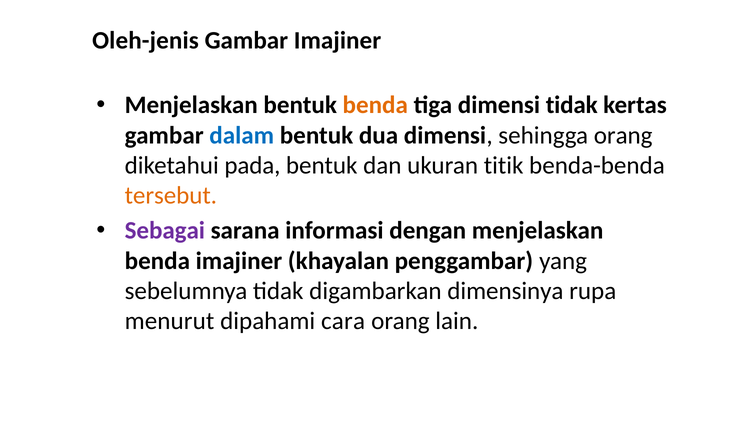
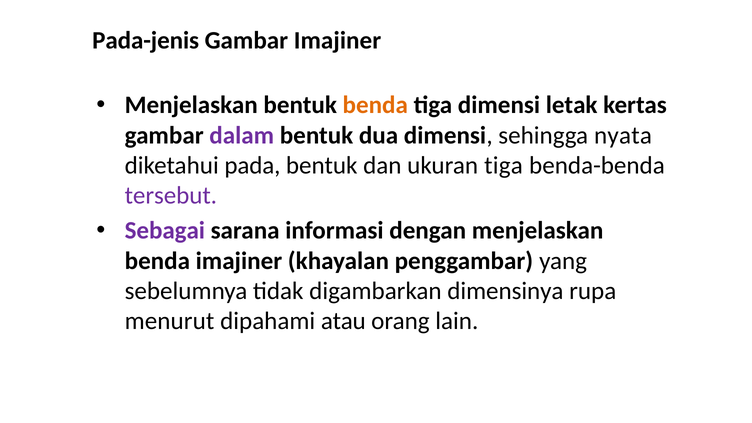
Oleh-jenis: Oleh-jenis -> Pada-jenis (146, 41)
dimensi tidak: tidak -> letak (572, 105)
dalam colour: blue -> purple (242, 135)
sehingga orang: orang -> nyata (623, 135)
ukuran titik: titik -> tiga (504, 165)
tersebut colour: orange -> purple (171, 196)
cara: cara -> atau (343, 321)
